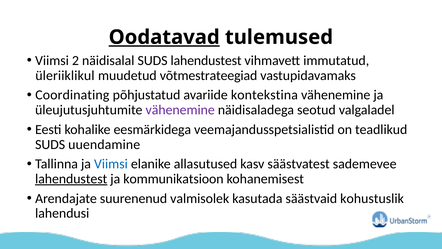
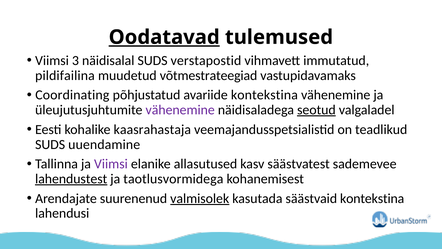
2: 2 -> 3 (75, 60)
SUDS lahendustest: lahendustest -> verstapostid (206, 60)
üleriiklikul: üleriiklikul -> pildifailina (65, 75)
seotud underline: none -> present (316, 110)
eesmärkidega: eesmärkidega -> kaasrahastaja (152, 129)
Viimsi colour: blue -> purple (111, 164)
kommunikatsioon: kommunikatsioon -> taotlusvormidega (173, 179)
valmisolek underline: none -> present (200, 198)
säästvaid kohustuslik: kohustuslik -> kontekstina (372, 198)
